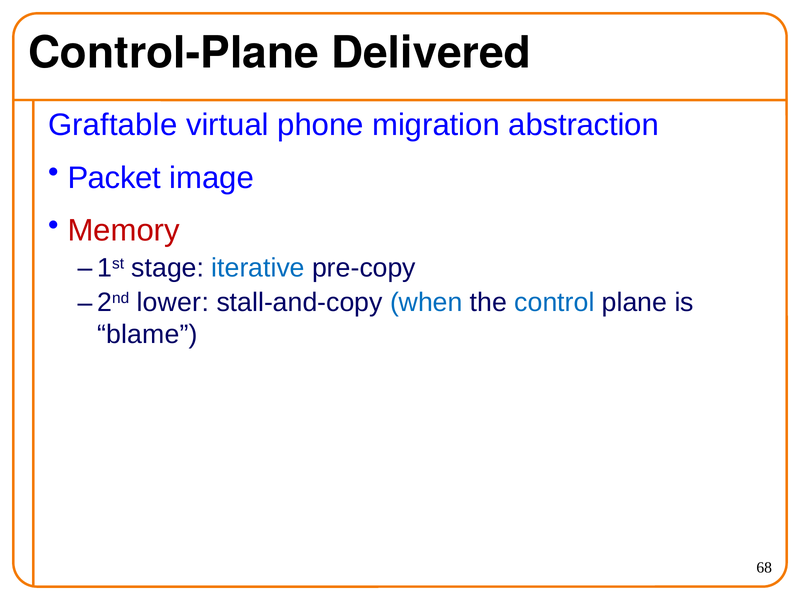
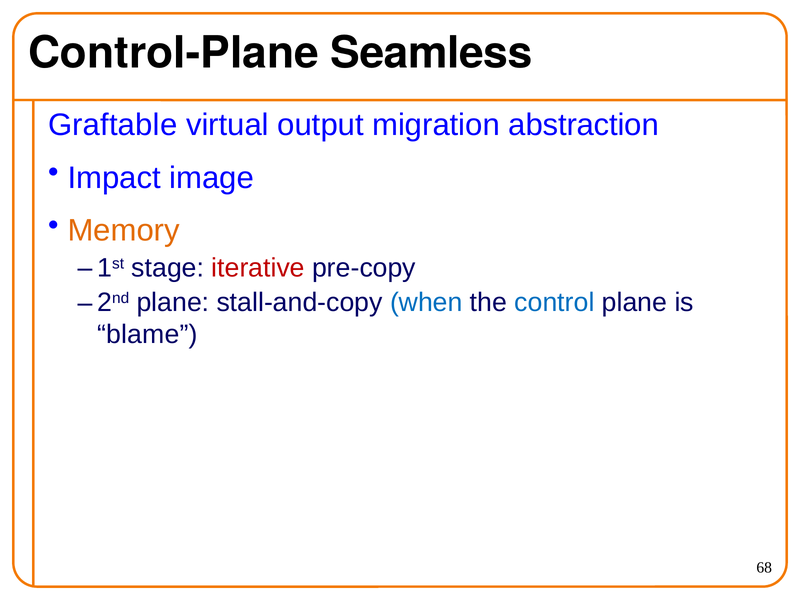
Delivered: Delivered -> Seamless (431, 53)
phone: phone -> output (321, 125)
Packet: Packet -> Impact (114, 178)
Memory colour: red -> orange (124, 231)
iterative colour: blue -> red (258, 268)
2nd lower: lower -> plane (173, 302)
